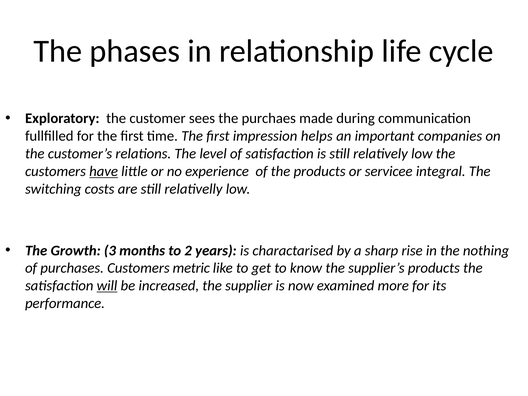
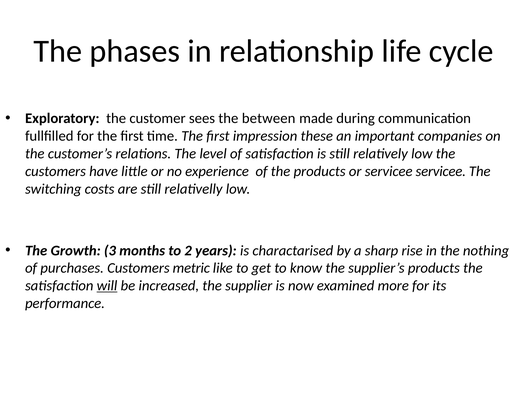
purchaes: purchaes -> between (269, 118)
helps: helps -> these (317, 136)
have underline: present -> none (104, 171)
servicee integral: integral -> servicee (441, 171)
